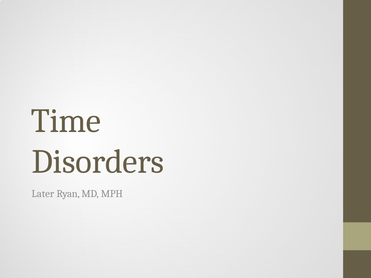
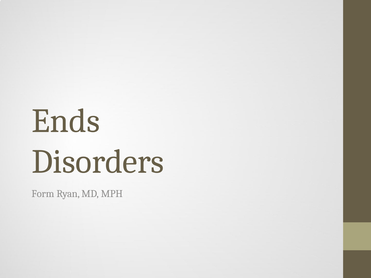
Time: Time -> Ends (66, 121)
Later: Later -> Form (43, 194)
